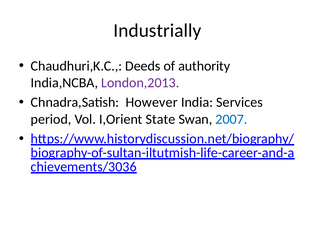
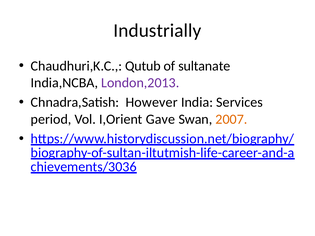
Deeds: Deeds -> Qutub (143, 66)
authority: authority -> sultanate (204, 66)
State: State -> Gave (160, 119)
2007 colour: blue -> orange (231, 119)
